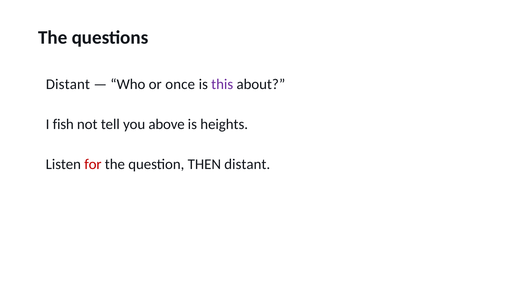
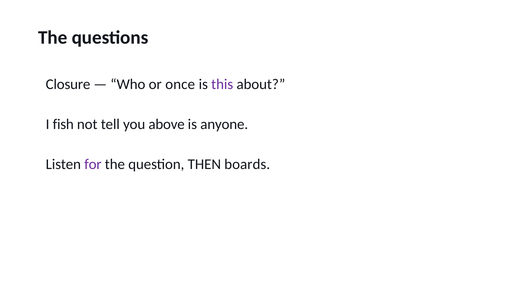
Distant: Distant -> Closure (68, 84)
heights: heights -> anyone (224, 124)
for colour: red -> purple (93, 165)
THEN distant: distant -> boards (247, 165)
